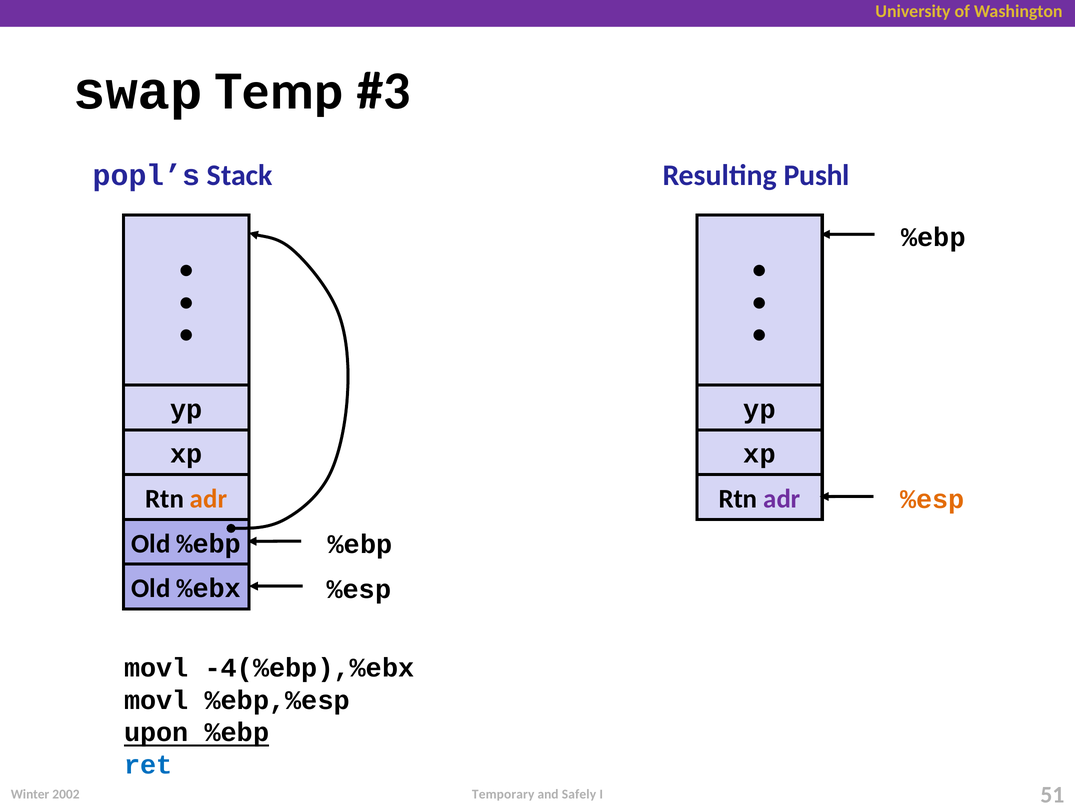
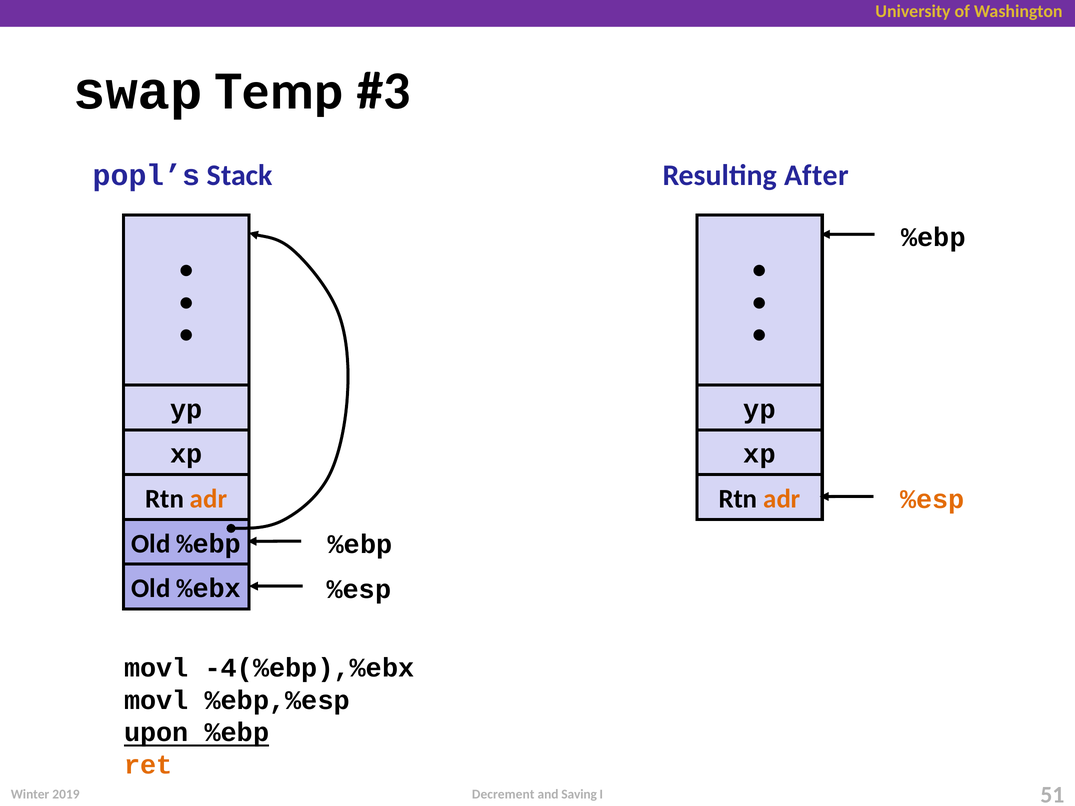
Pushl: Pushl -> After (816, 175)
adr colour: purple -> orange (782, 499)
ret colour: blue -> orange (148, 765)
2002: 2002 -> 2019 (66, 795)
Temporary: Temporary -> Decrement (503, 795)
Safely: Safely -> Saving (579, 795)
